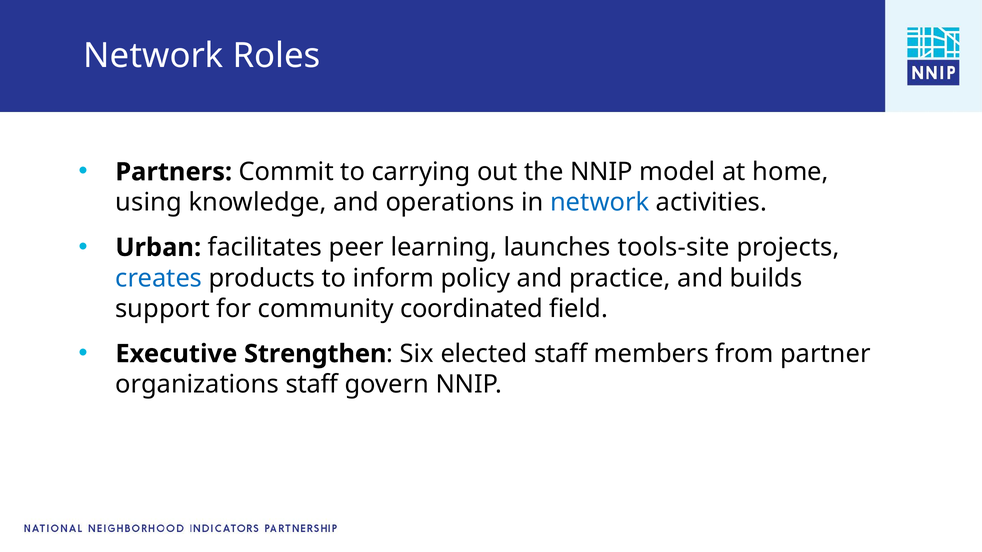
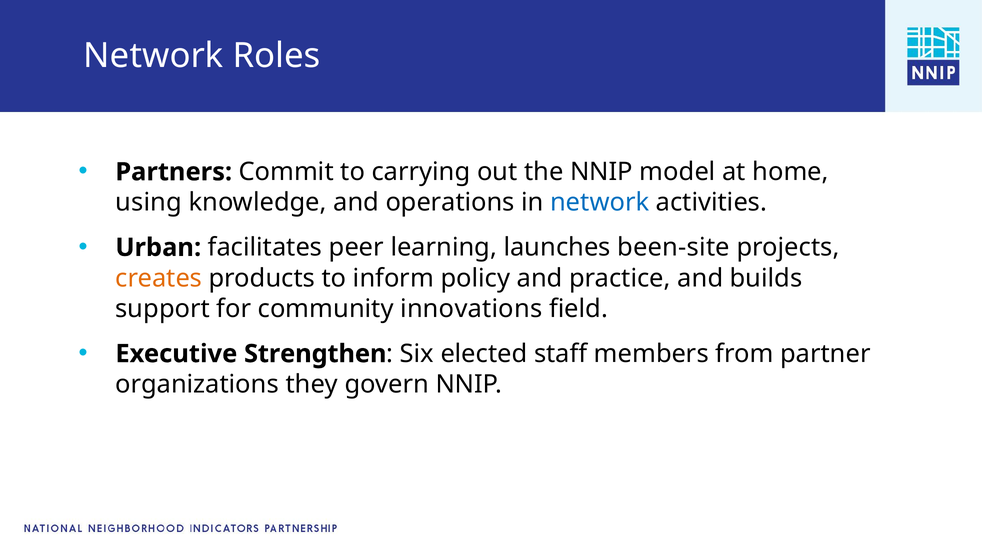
tools-site: tools-site -> been-site (674, 248)
creates colour: blue -> orange (159, 278)
coordinated: coordinated -> innovations (471, 309)
organizations staff: staff -> they (312, 385)
